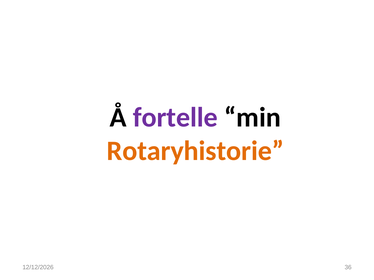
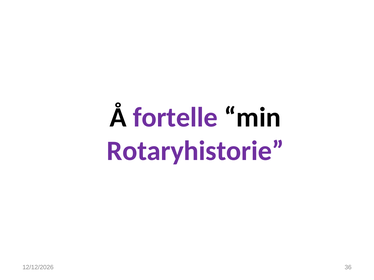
Rotaryhistorie colour: orange -> purple (195, 151)
